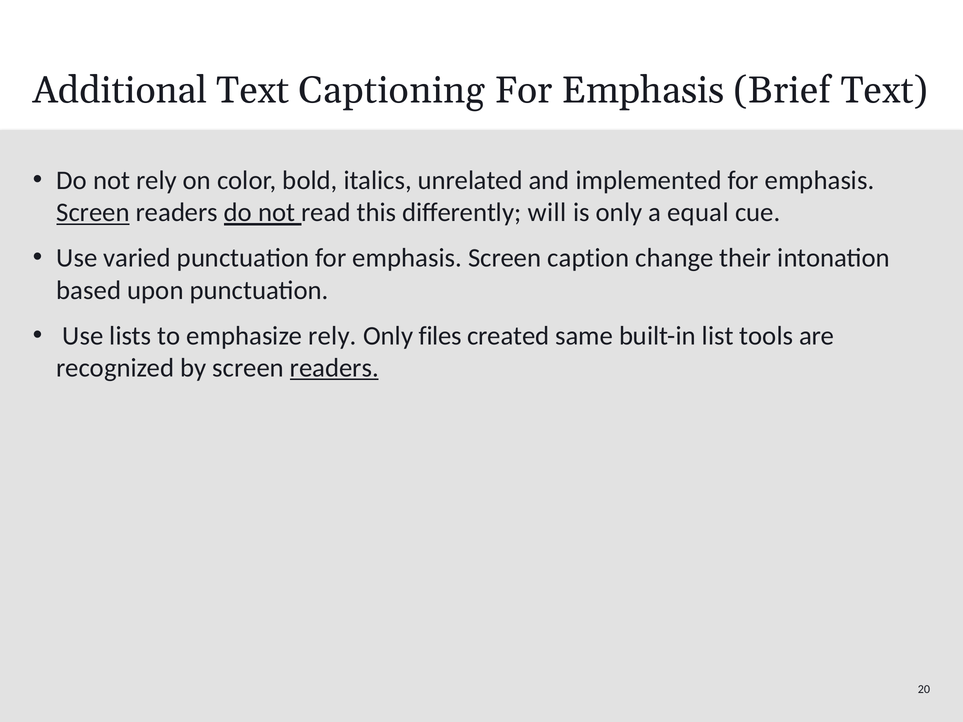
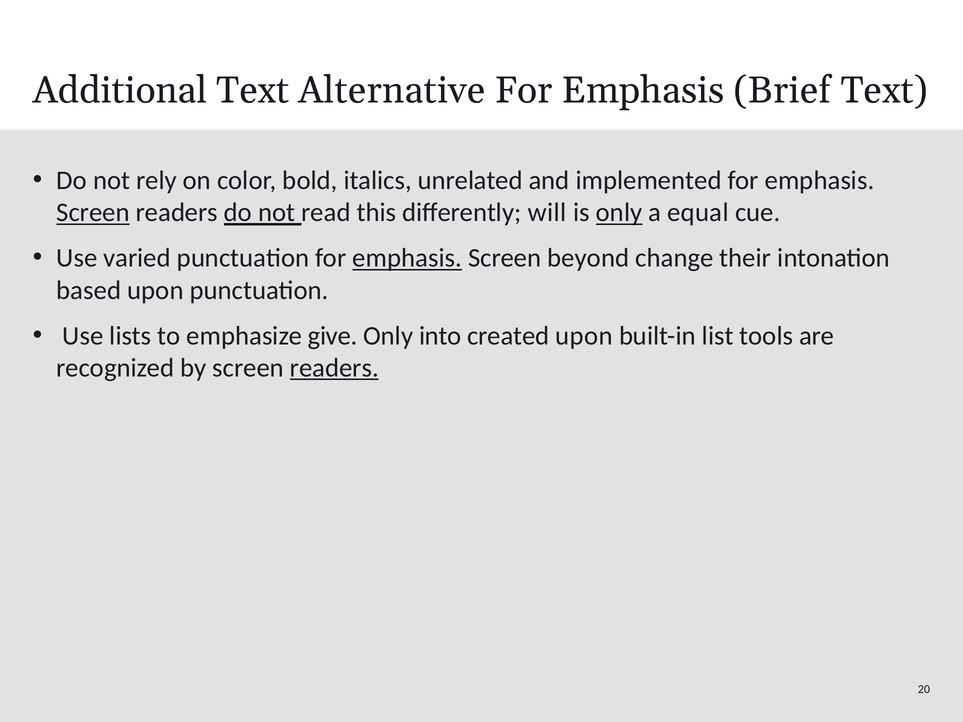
Captioning: Captioning -> Alternative (392, 91)
only underline: none -> present (619, 213)
emphasis underline: none -> present (407, 258)
caption: caption -> beyond (588, 258)
emphasize rely: rely -> give (333, 336)
files: files -> into (440, 336)
created same: same -> upon (584, 336)
